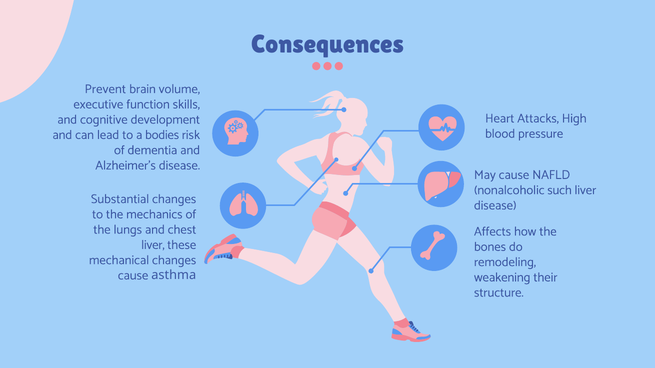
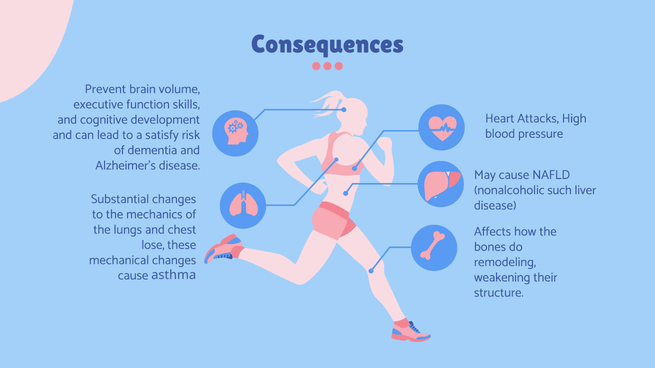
bodies: bodies -> satisfy (162, 135)
liver: liver -> lose (153, 245)
